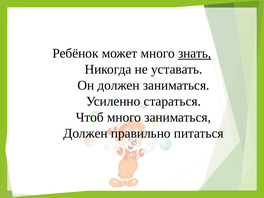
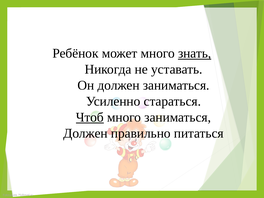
Чтоб underline: none -> present (90, 117)
